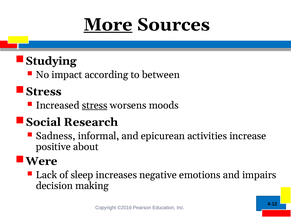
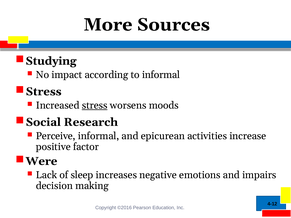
More underline: present -> none (108, 25)
to between: between -> informal (161, 75)
Sadness: Sadness -> Perceive (56, 136)
about: about -> factor (86, 147)
